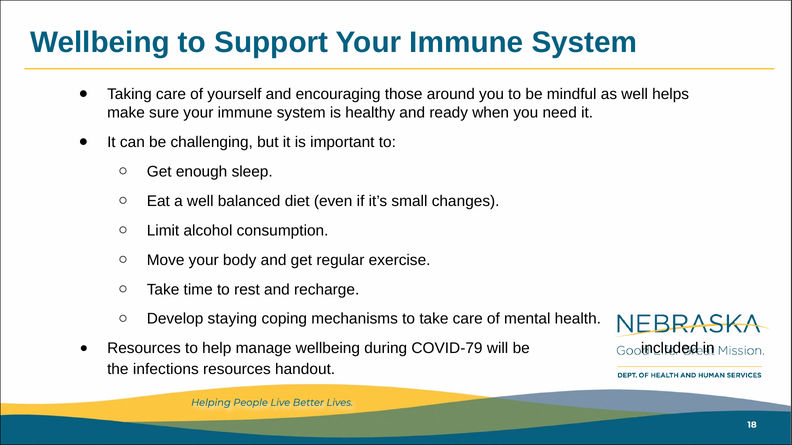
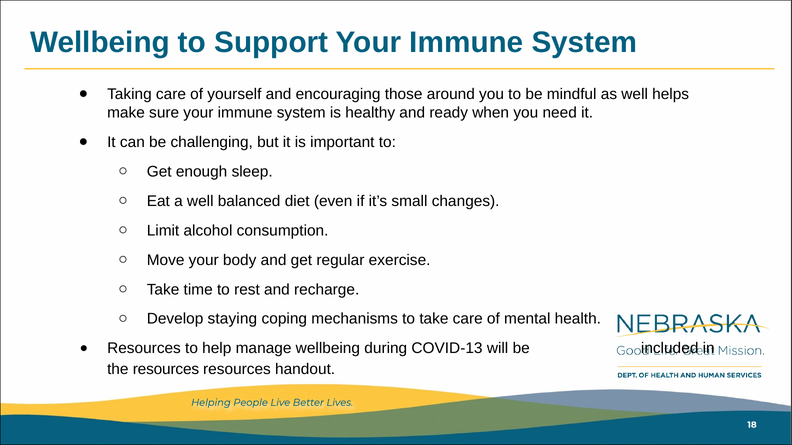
COVID-79: COVID-79 -> COVID-13 (447, 349)
the infections: infections -> resources (166, 369)
